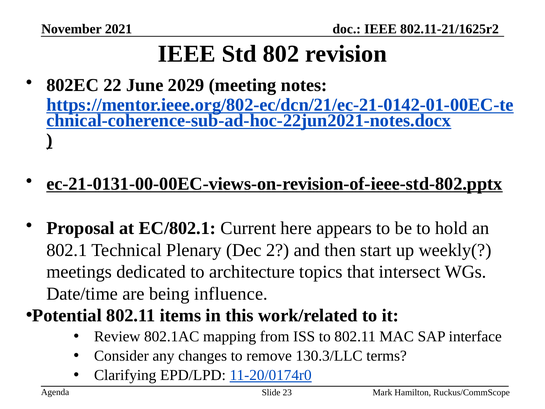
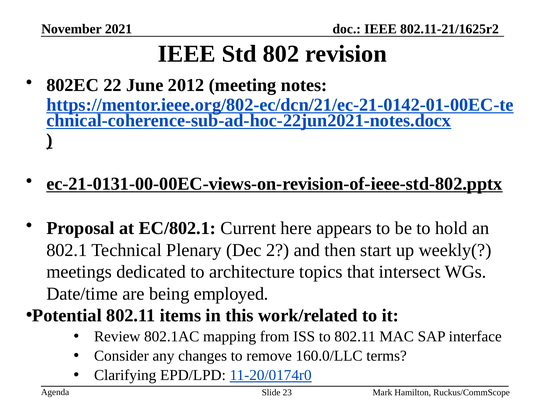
2029: 2029 -> 2012 (186, 85)
influence: influence -> employed (231, 294)
130.3/LLC: 130.3/LLC -> 160.0/LLC (329, 356)
